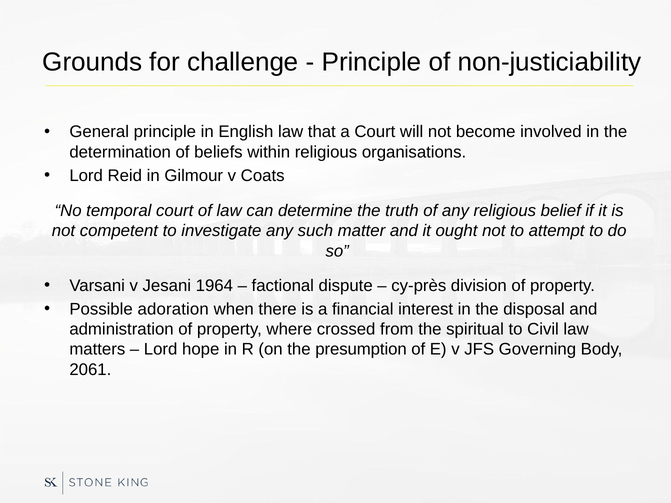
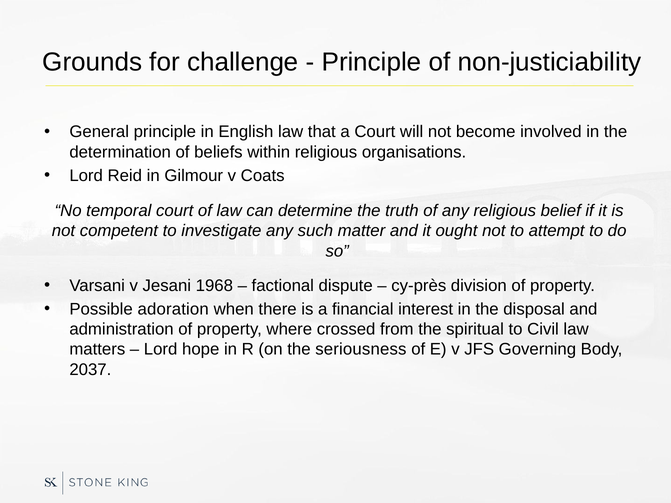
1964: 1964 -> 1968 (214, 286)
presumption: presumption -> seriousness (361, 350)
2061: 2061 -> 2037 (90, 370)
